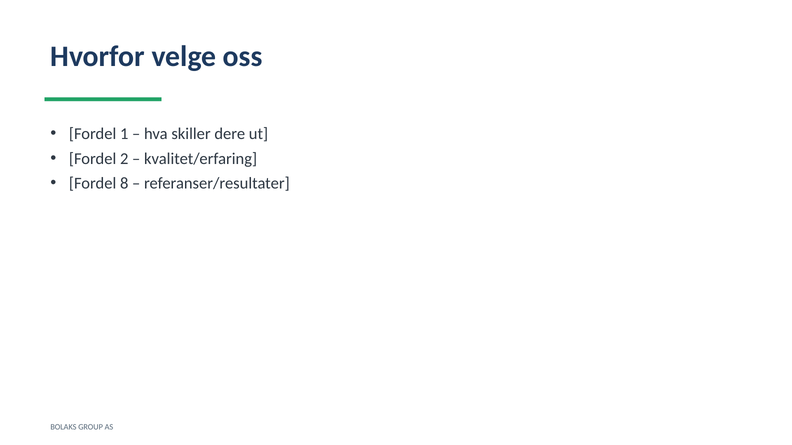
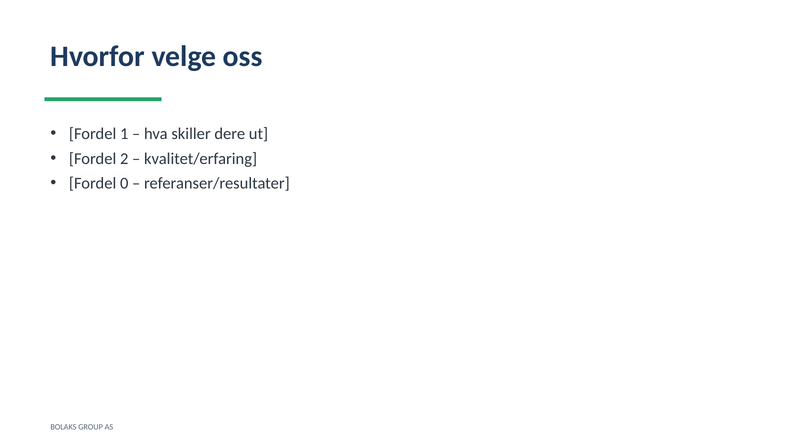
8: 8 -> 0 (124, 184)
